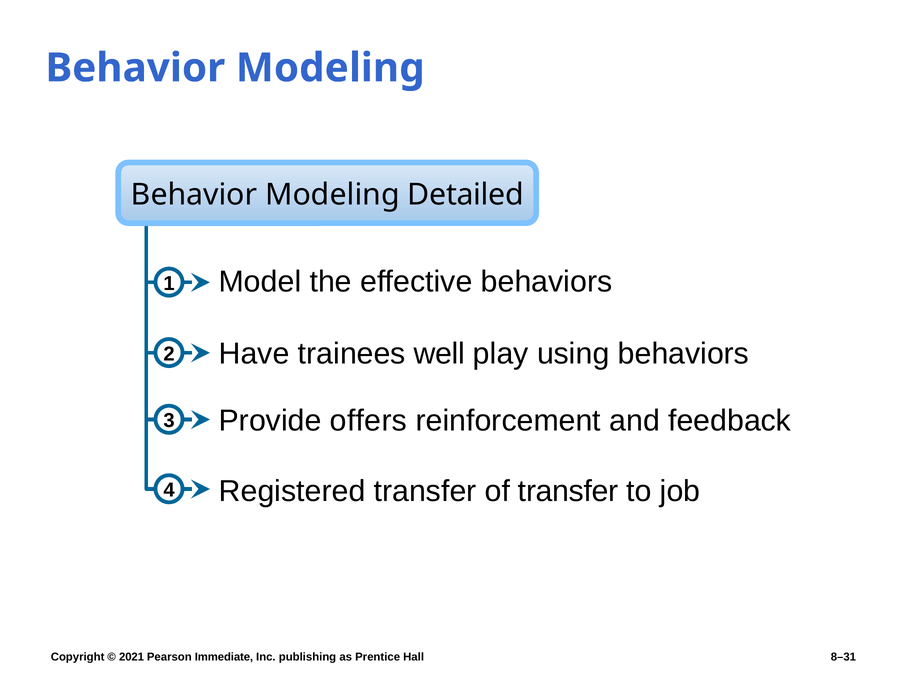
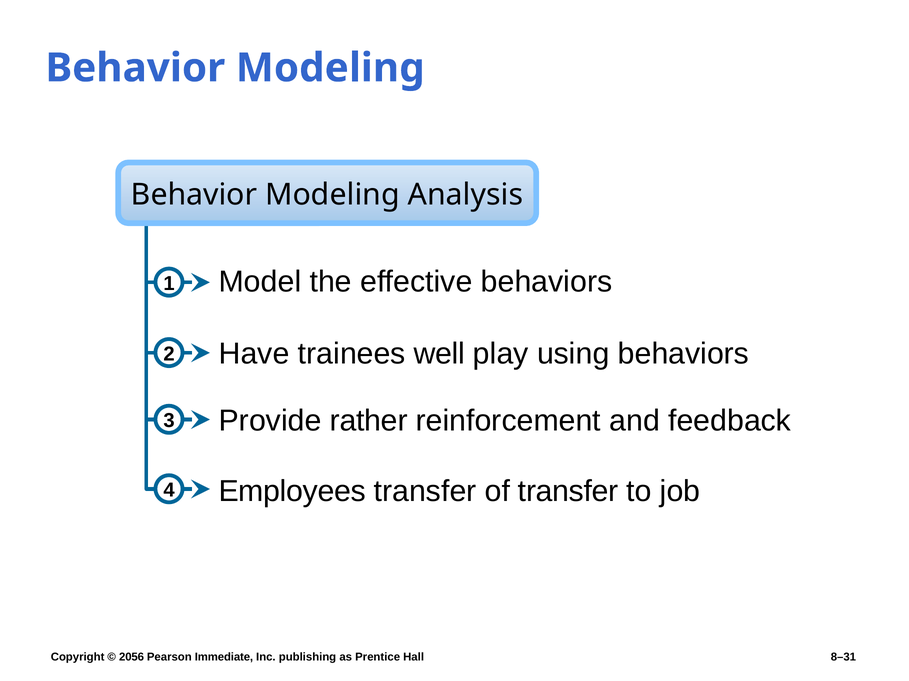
Detailed: Detailed -> Analysis (465, 195)
offers: offers -> rather (369, 421)
Registered: Registered -> Employees (292, 492)
2021: 2021 -> 2056 (132, 658)
